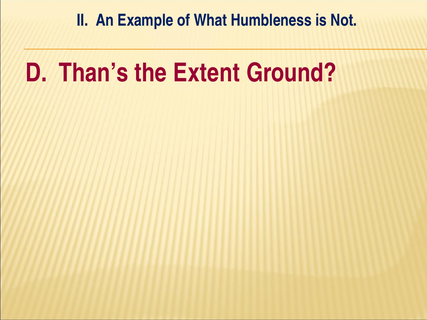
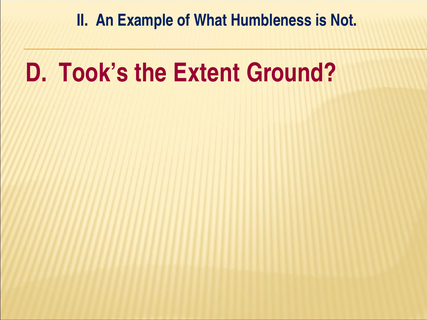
Than’s: Than’s -> Took’s (94, 73)
